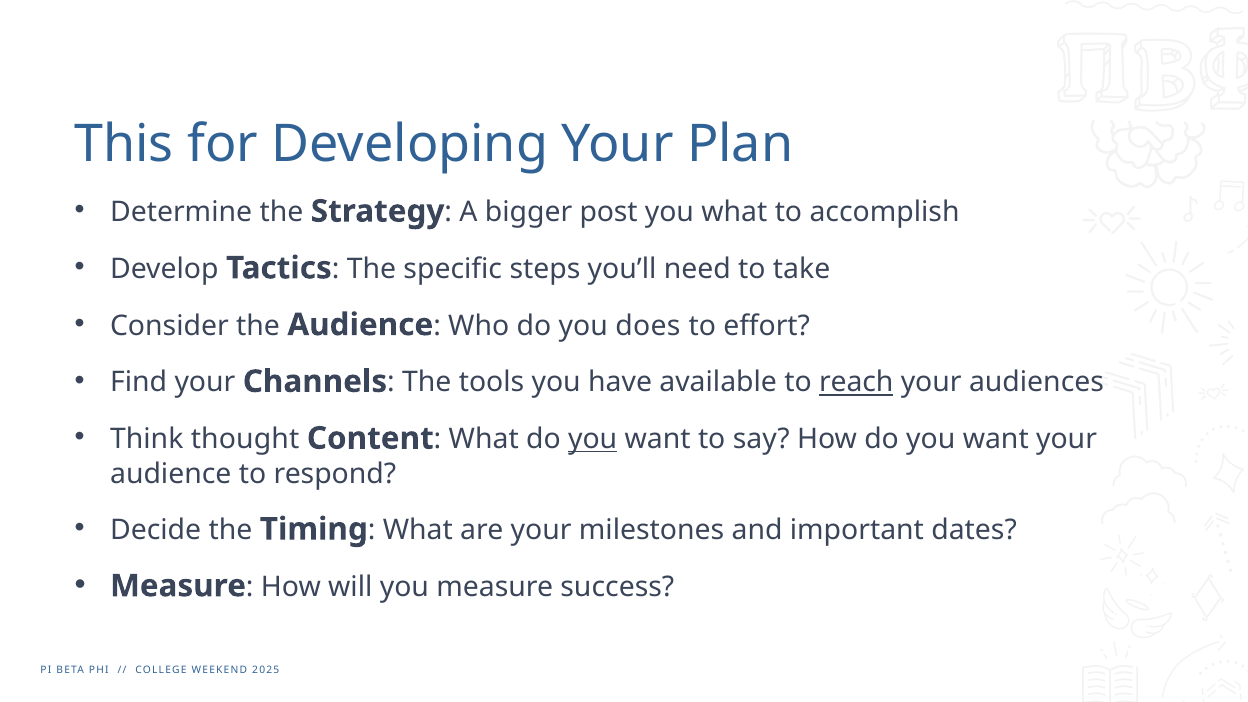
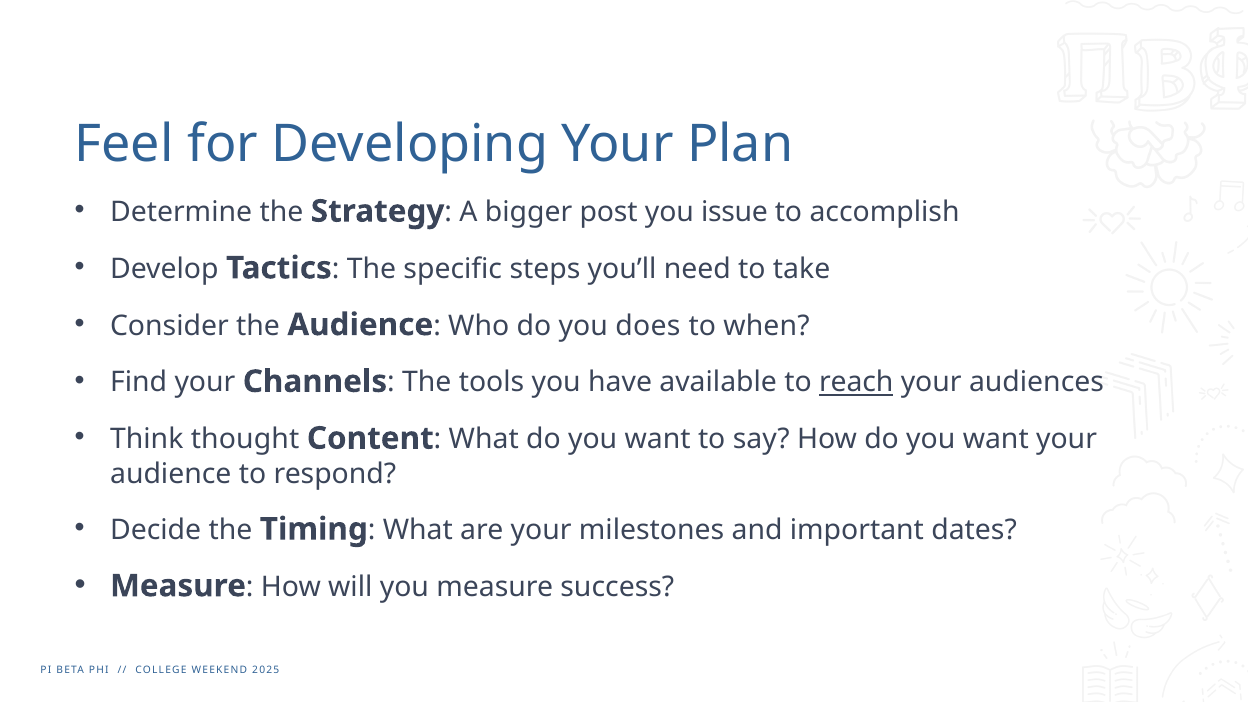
This: This -> Feel (124, 144)
you what: what -> issue (735, 212)
effort: effort -> when (767, 326)
you underline: present -> none (593, 439)
